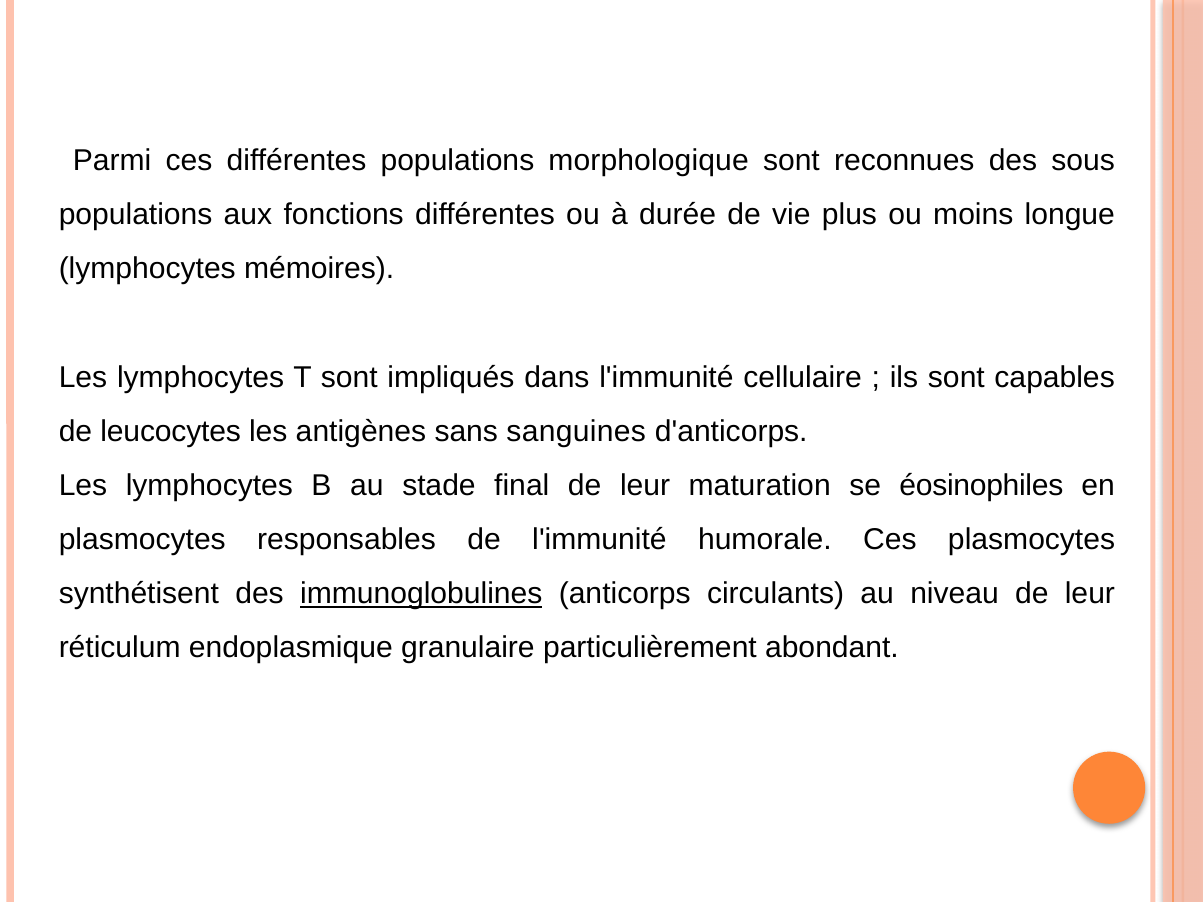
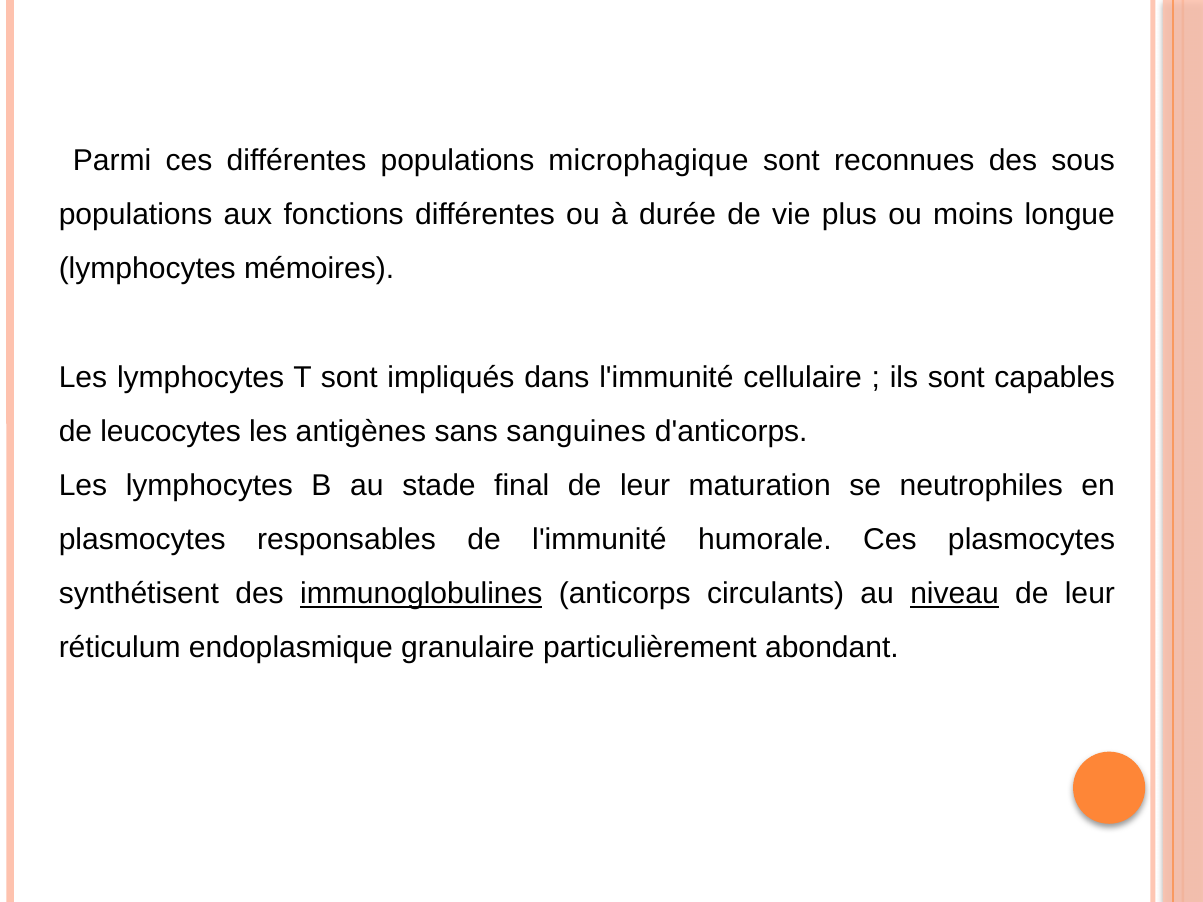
morphologique: morphologique -> microphagique (649, 161)
éosinophiles: éosinophiles -> neutrophiles (981, 486)
niveau underline: none -> present (954, 594)
